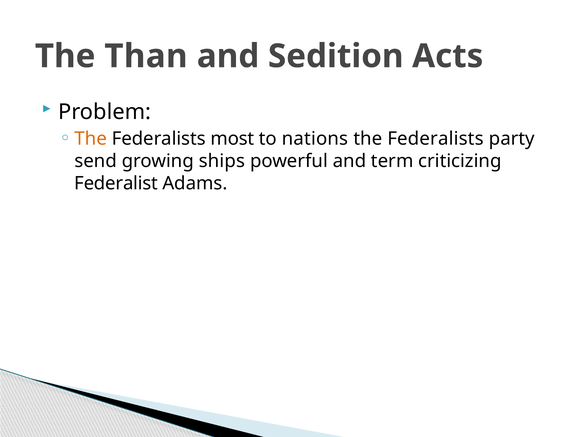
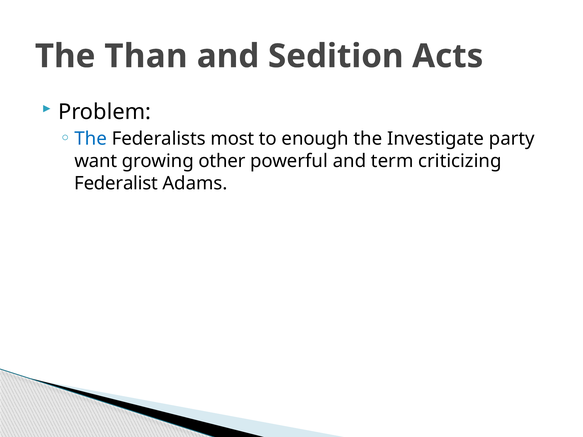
The colour: orange -> blue (91, 139)
nations: nations -> enough (315, 139)
Federalists: Federalists -> Investigate (436, 139)
send: send -> want (96, 161)
ships: ships -> other (222, 161)
